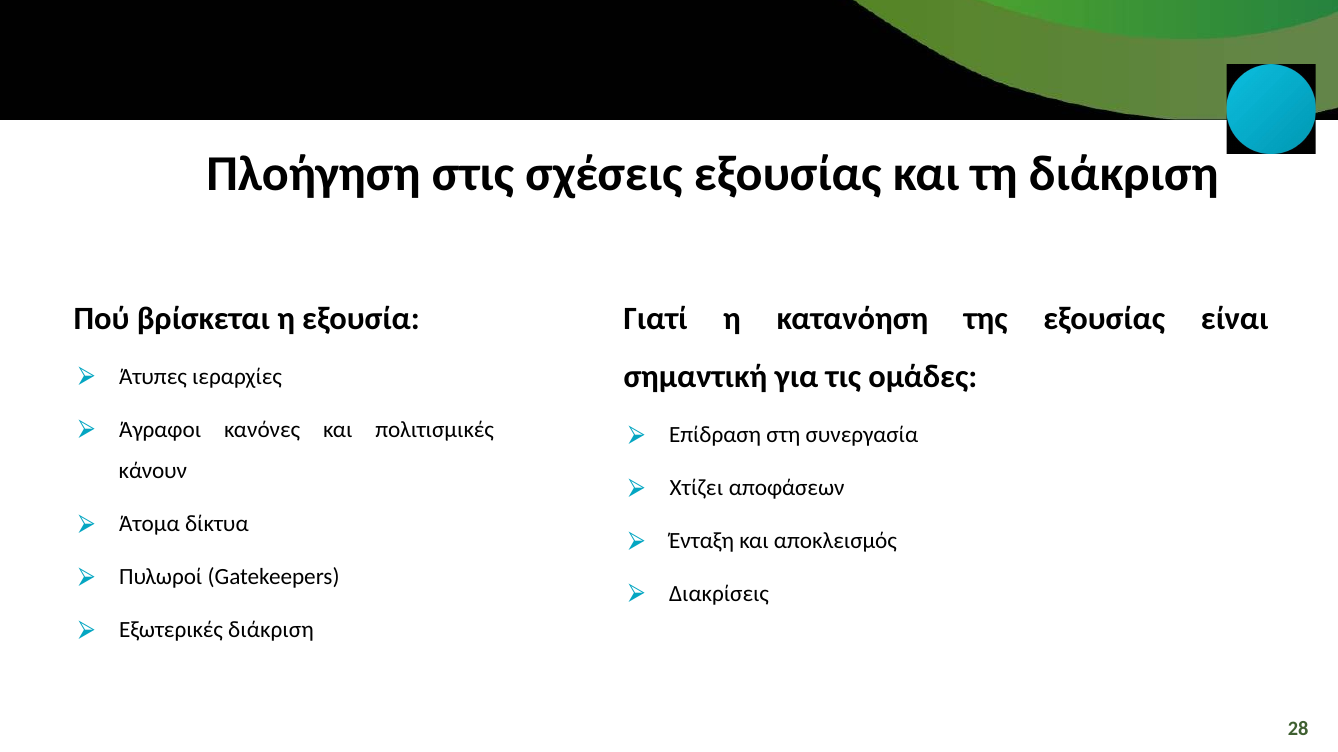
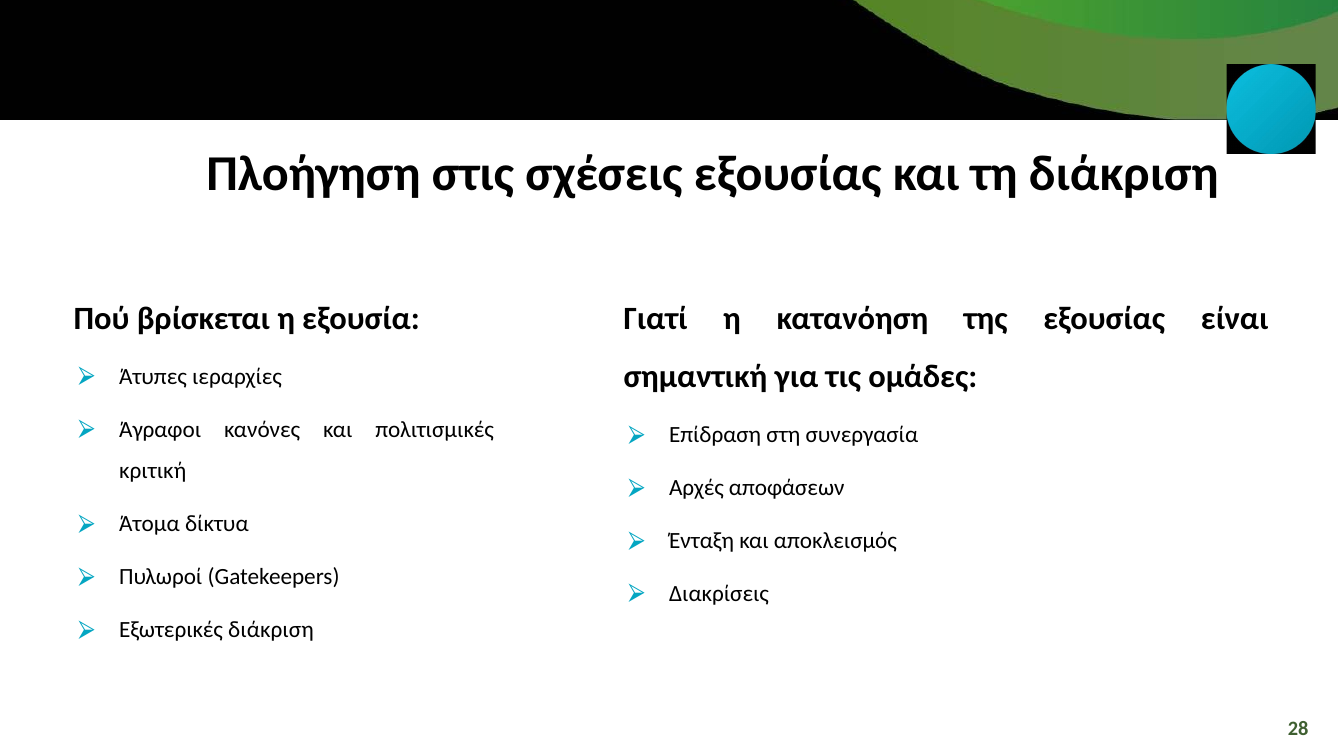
κάνουν: κάνουν -> κριτική (153, 472)
Χτίζει: Χτίζει -> Αρχές (697, 488)
